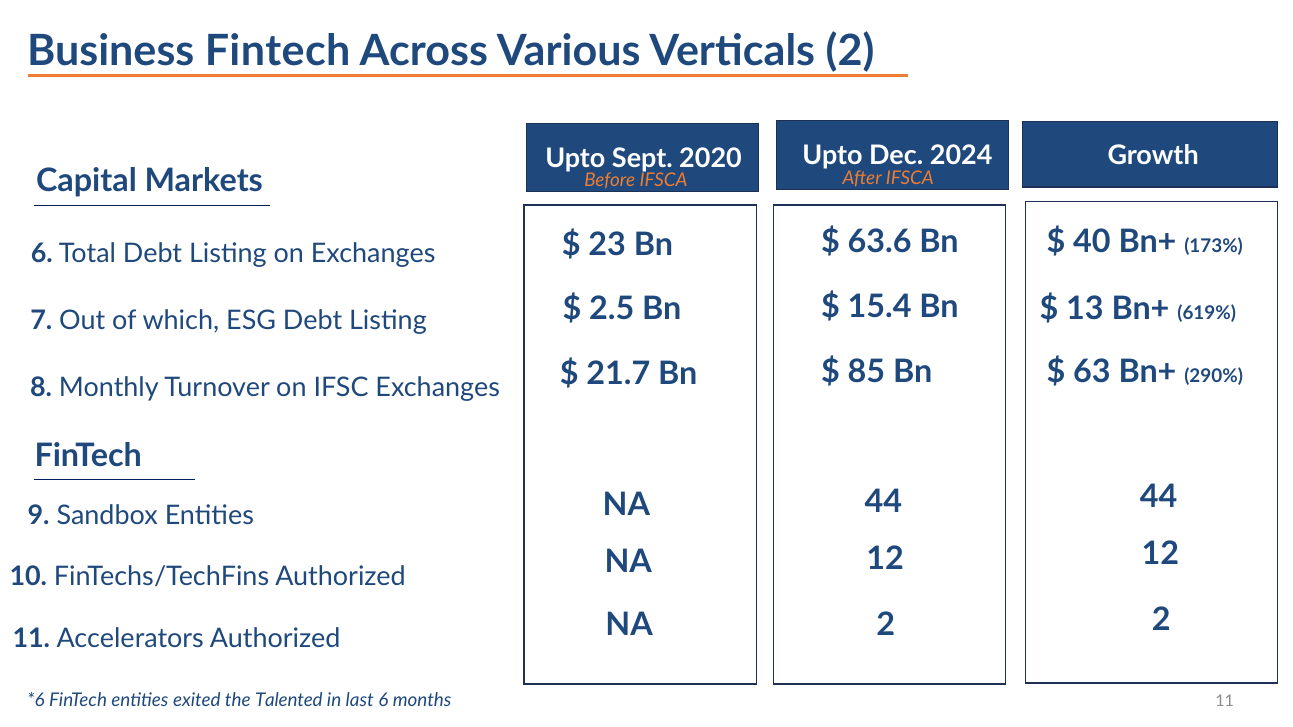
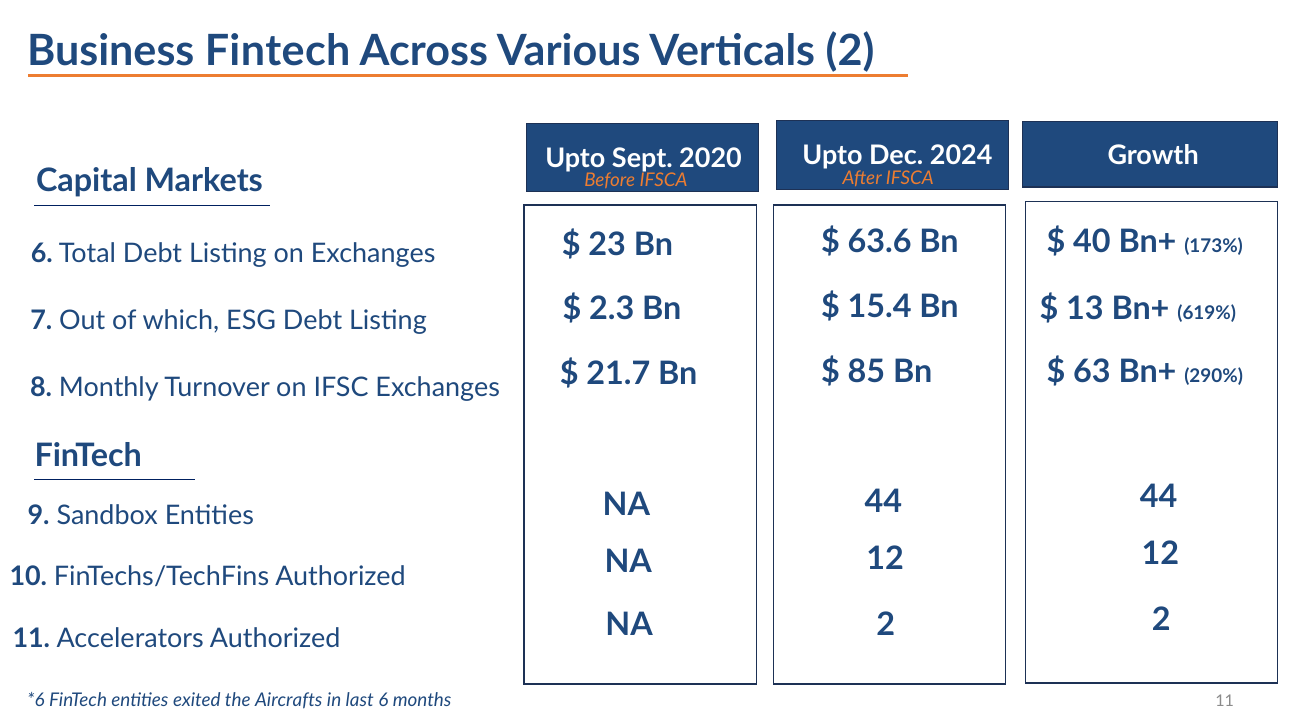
2.5: 2.5 -> 2.3 (612, 309)
Talented: Talented -> Aircrafts (289, 700)
